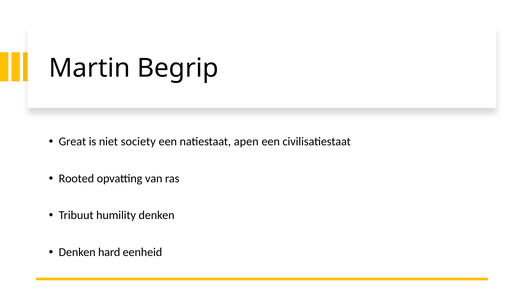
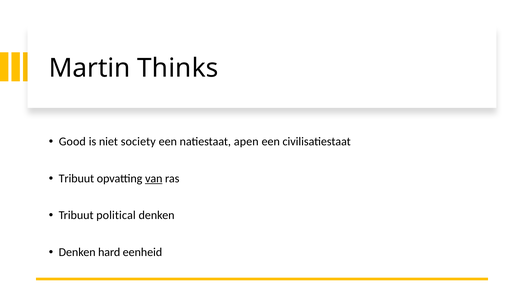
Begrip: Begrip -> Thinks (178, 68)
Great: Great -> Good (72, 142)
Rooted: Rooted -> Tribuut (76, 178)
van underline: none -> present (154, 178)
humility: humility -> political (116, 215)
